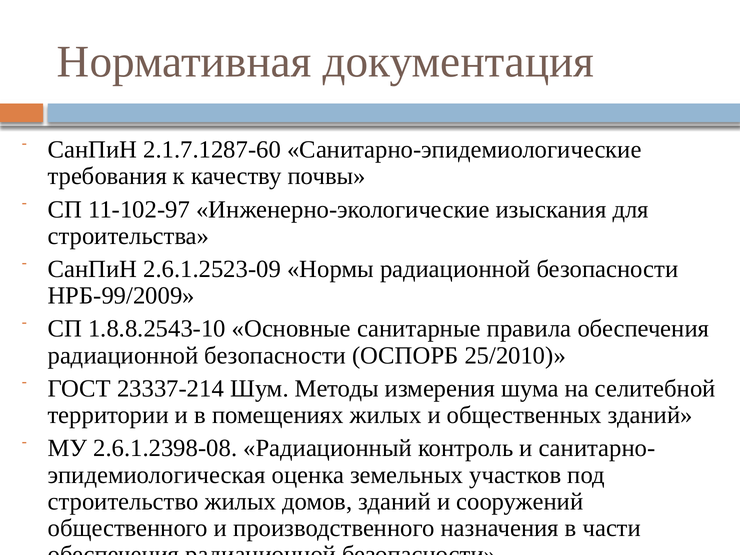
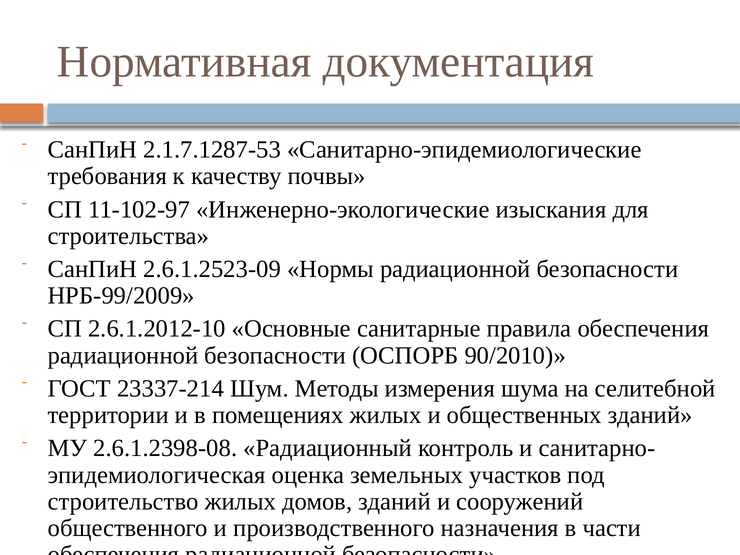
2.1.7.1287-60: 2.1.7.1287-60 -> 2.1.7.1287-53 (212, 150)
1.8.8.2543-10: 1.8.8.2543-10 -> 2.6.1.2012-10 (157, 329)
25/2010: 25/2010 -> 90/2010 (515, 355)
